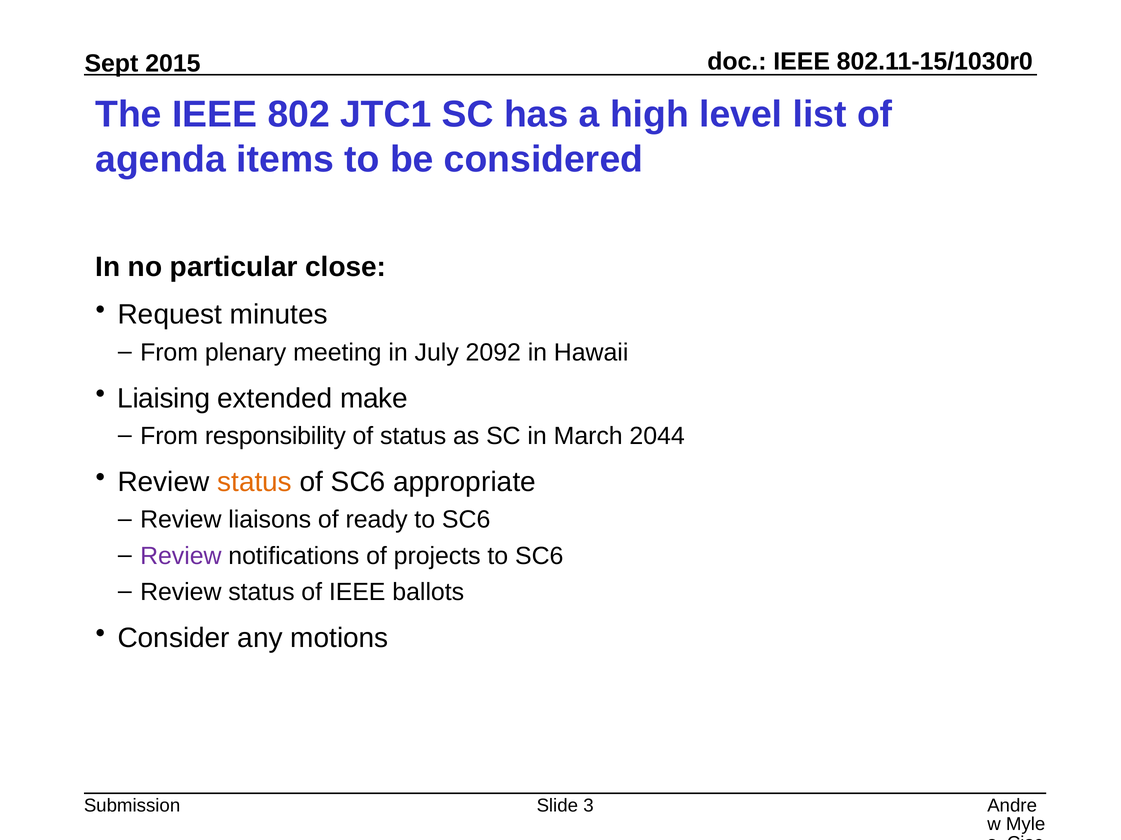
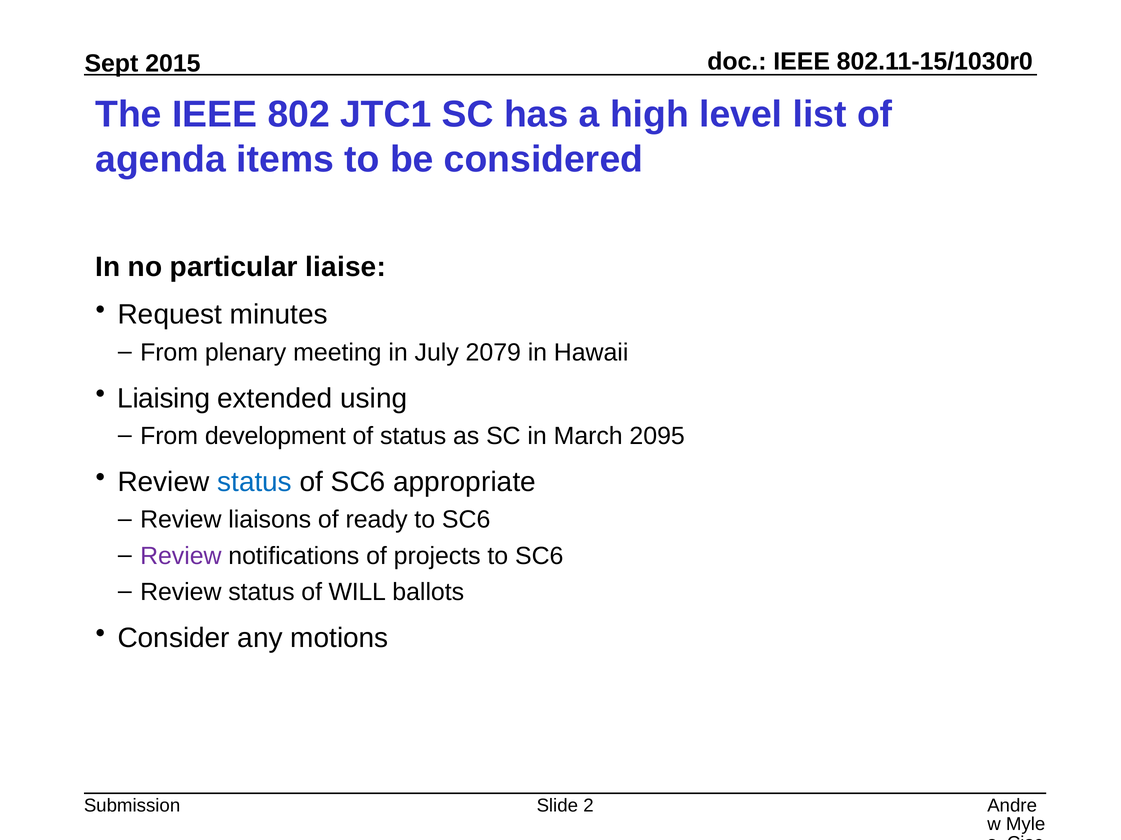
close: close -> liaise (346, 267)
2092: 2092 -> 2079 (493, 353)
make: make -> using (374, 399)
responsibility: responsibility -> development (275, 436)
2044: 2044 -> 2095 (657, 436)
status colour: orange -> blue (255, 482)
of IEEE: IEEE -> WILL (357, 592)
3: 3 -> 2 (589, 806)
